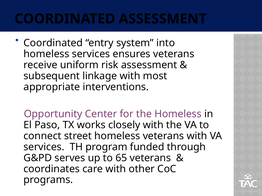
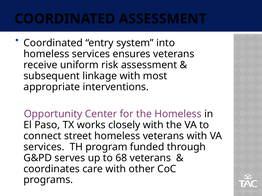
65: 65 -> 68 (121, 158)
